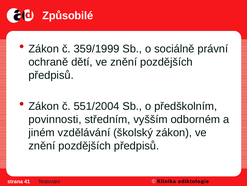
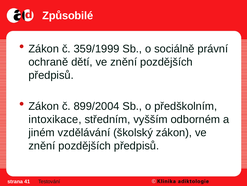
551/2004: 551/2004 -> 899/2004 (97, 106)
povinnosti: povinnosti -> intoxikace (55, 119)
